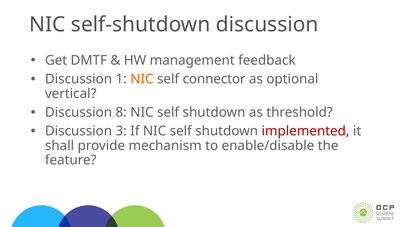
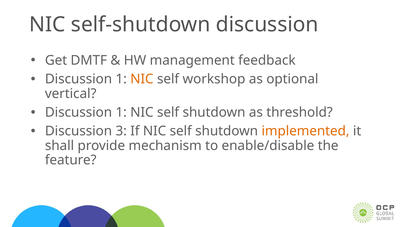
connector: connector -> workshop (214, 79)
8: 8 -> 1 (121, 112)
implemented colour: red -> orange (306, 131)
